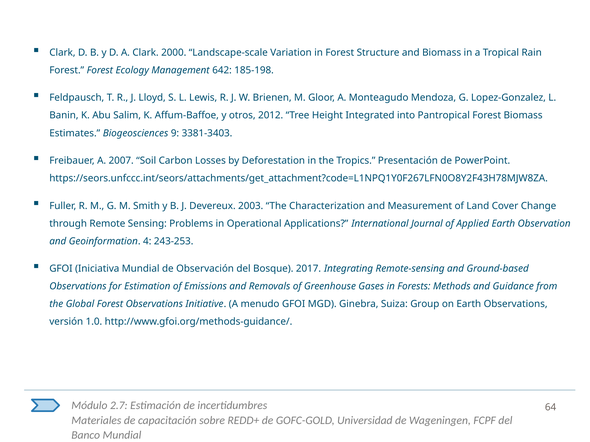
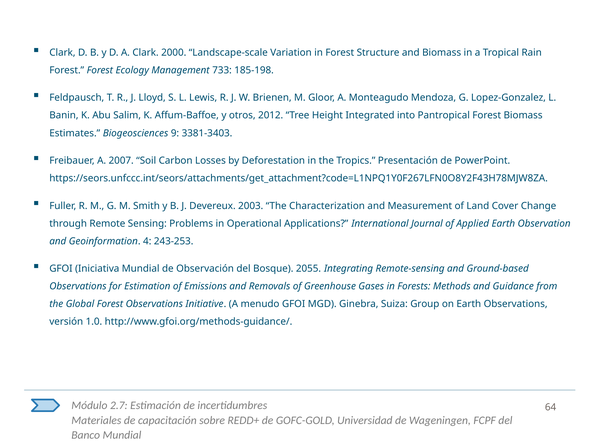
642: 642 -> 733 (222, 70)
2017: 2017 -> 2055 (308, 269)
